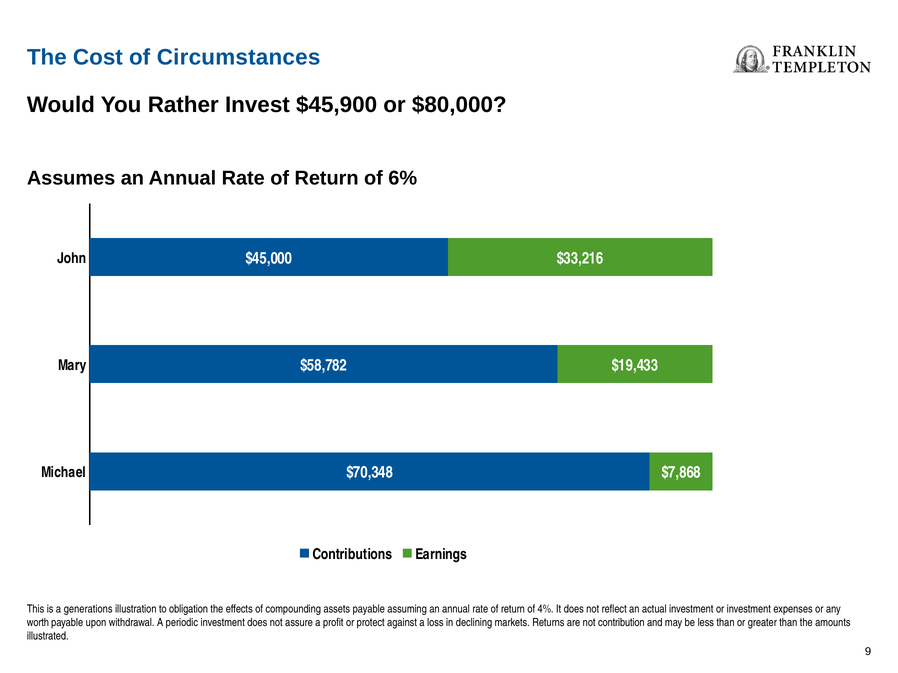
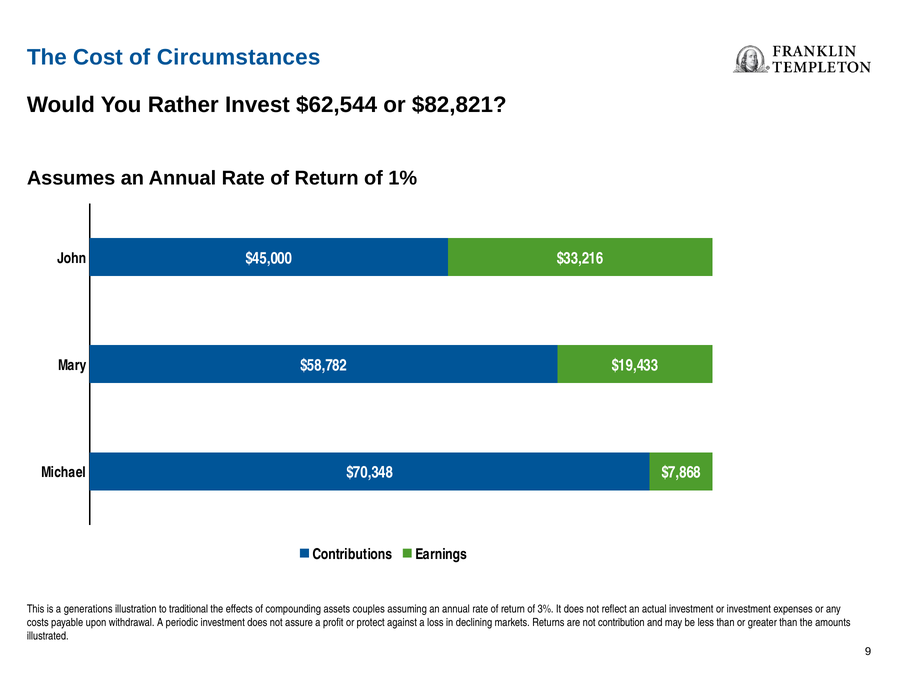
$45,900: $45,900 -> $62,544 (337, 105)
$80,000: $80,000 -> $82,821 (459, 105)
6%: 6% -> 1% (403, 178)
obligation: obligation -> traditional (189, 610)
assets payable: payable -> couples (369, 610)
4%: 4% -> 3% (546, 610)
worth: worth -> costs (38, 623)
